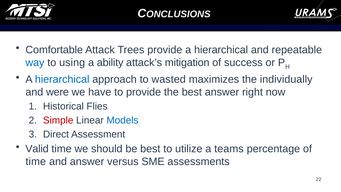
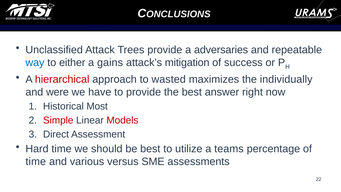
Comfortable: Comfortable -> Unclassified (54, 50)
provide a hierarchical: hierarchical -> adversaries (221, 50)
using: using -> either (72, 63)
ability: ability -> gains (110, 63)
hierarchical colour: blue -> red (62, 79)
Flies: Flies -> Most (97, 106)
Models colour: blue -> red (122, 120)
Valid: Valid -> Hard (37, 149)
and answer: answer -> various (87, 162)
